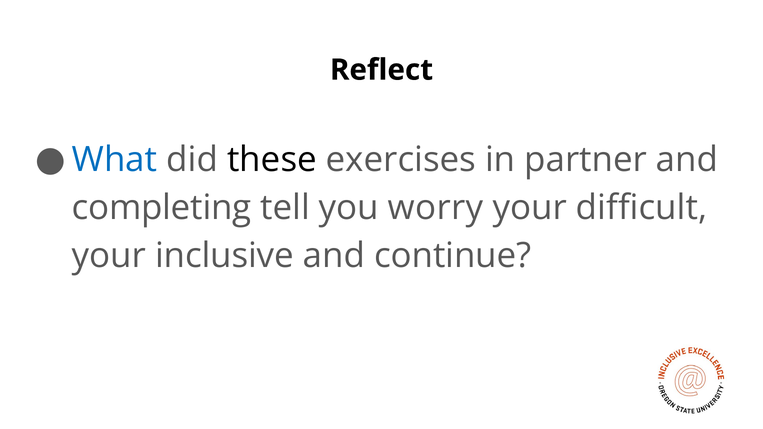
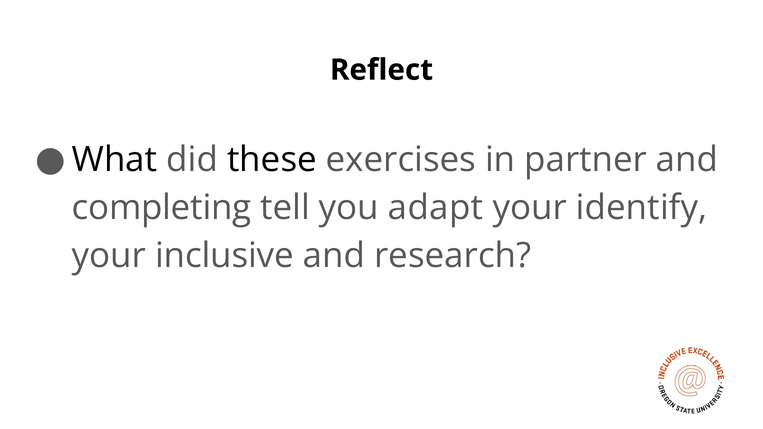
What colour: blue -> black (115, 160)
worry: worry -> adapt (436, 208)
difficult: difficult -> identify (642, 208)
continue: continue -> research (453, 256)
